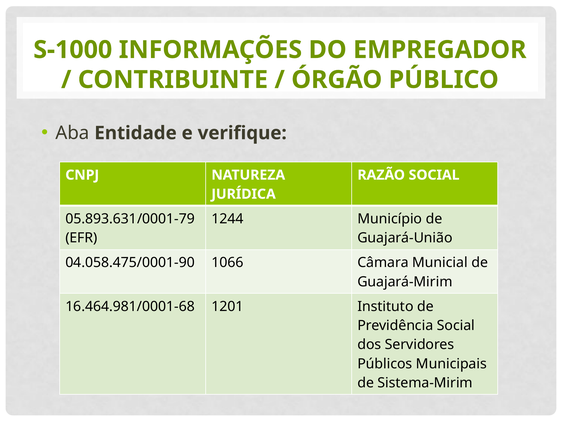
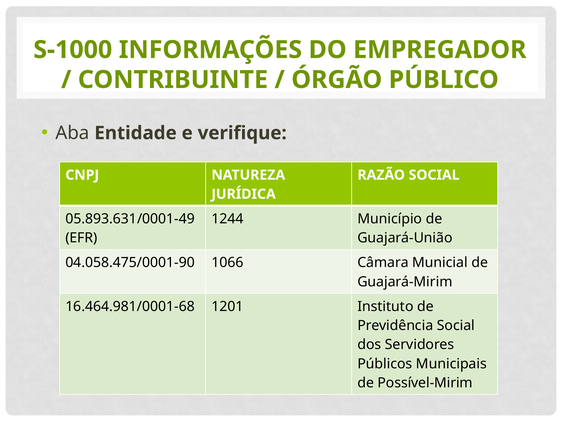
05.893.631/0001-79: 05.893.631/0001-79 -> 05.893.631/0001-49 (130, 219)
Sistema-Mirim: Sistema-Mirim -> Possível-Mirim (425, 383)
